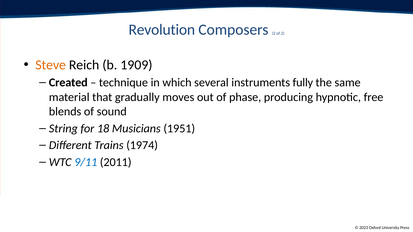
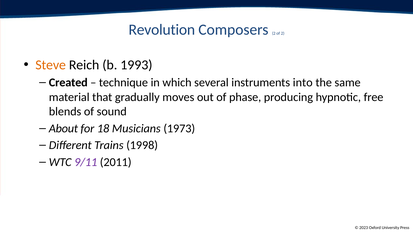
1909: 1909 -> 1993 (136, 65)
fully: fully -> into (303, 83)
String: String -> About (63, 129)
1951: 1951 -> 1973 (179, 129)
1974: 1974 -> 1998 (142, 145)
9/11 colour: blue -> purple (86, 162)
